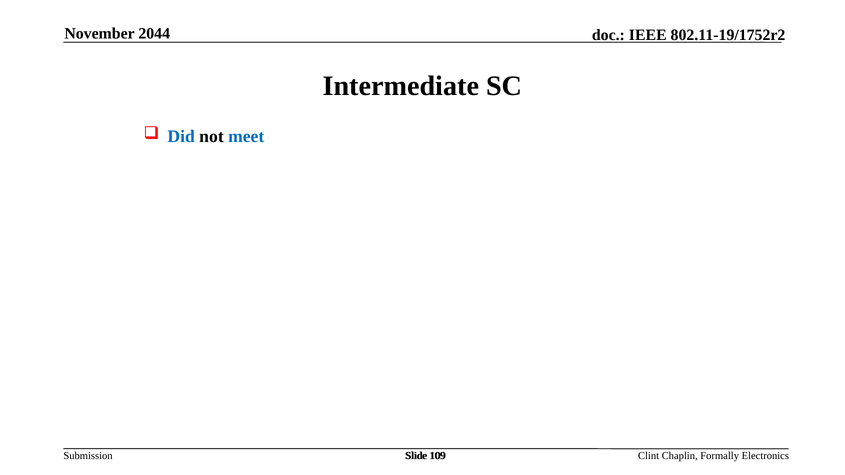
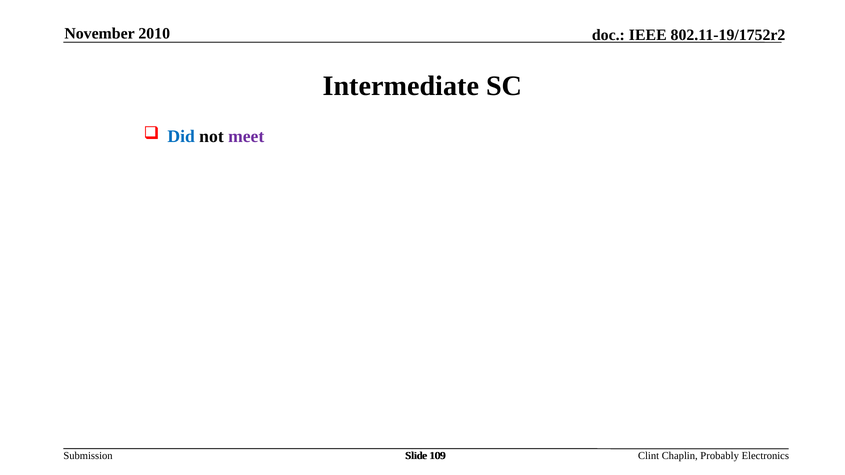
2044: 2044 -> 2010 (154, 34)
meet colour: blue -> purple (246, 136)
Formally: Formally -> Probably (720, 456)
